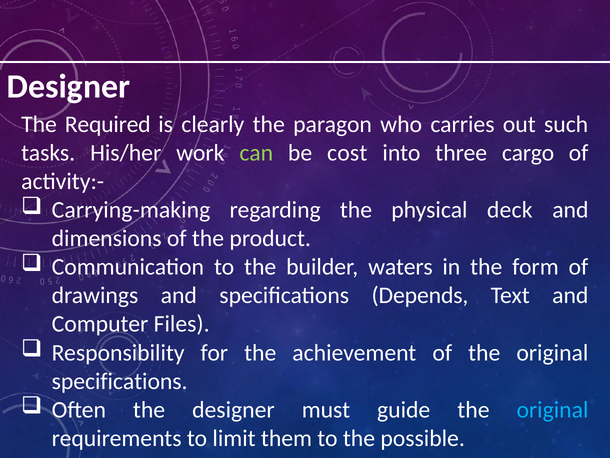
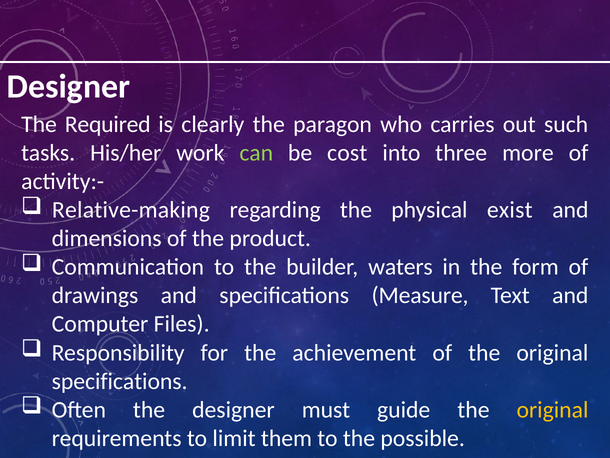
cargo: cargo -> more (528, 153)
Carrying-making: Carrying-making -> Relative-making (131, 210)
deck: deck -> exist (510, 210)
Depends: Depends -> Measure (420, 295)
original colour: light blue -> yellow (552, 409)
